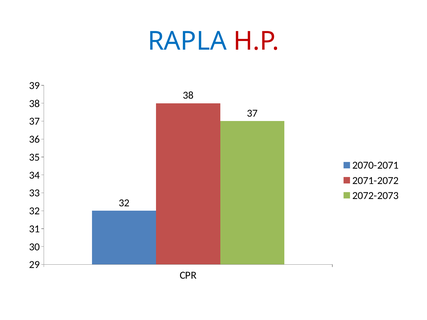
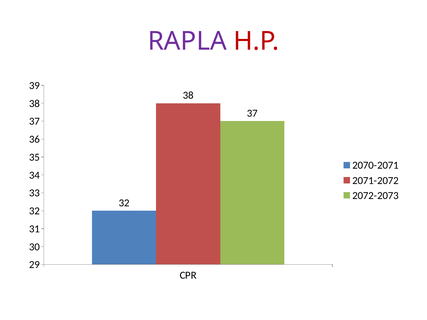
RAPLA colour: blue -> purple (187, 41)
